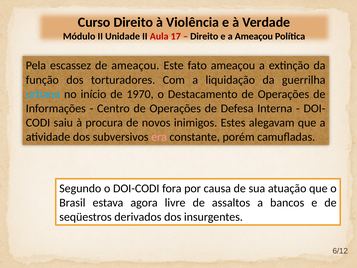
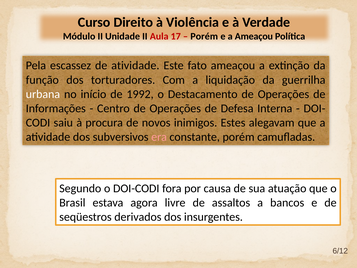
Direito: Direito -> Porém (204, 36)
de ameaçou: ameaçou -> atividade (135, 66)
urbana colour: light blue -> white (43, 94)
1970: 1970 -> 1992 (140, 94)
